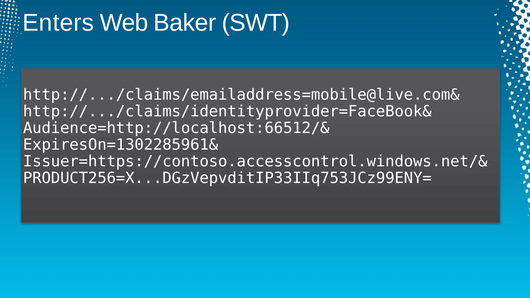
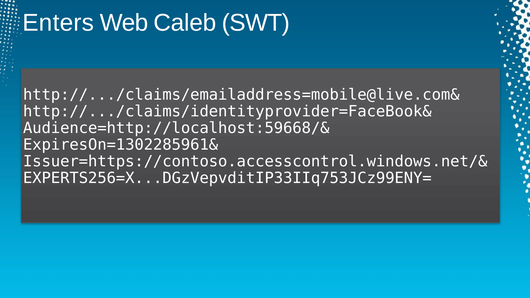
Baker: Baker -> Caleb (185, 23)
Audience=http://localhost:66512/&: Audience=http://localhost:66512/& -> Audience=http://localhost:59668/& (176, 128)
PRODUCT256=X...DGzVepvditIP33IIq753JCz99ENY=: PRODUCT256=X...DGzVepvditIP33IIq753JCz99ENY= -> EXPERTS256=X...DGzVepvditIP33IIq753JCz99ENY= (227, 178)
